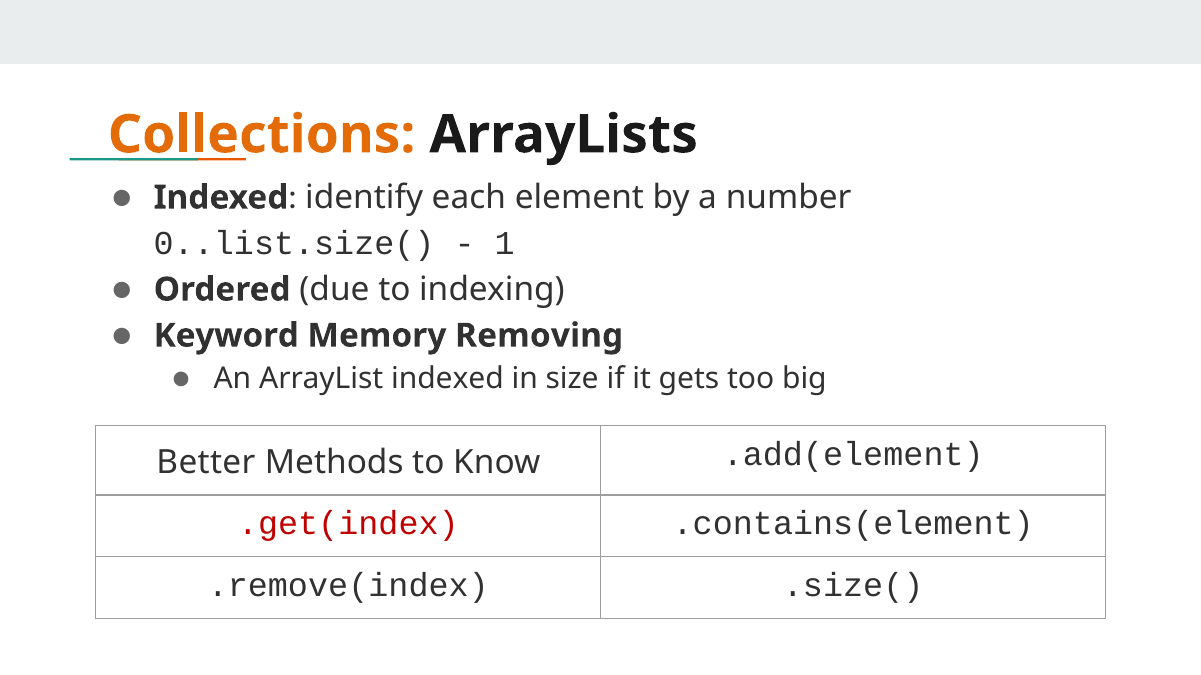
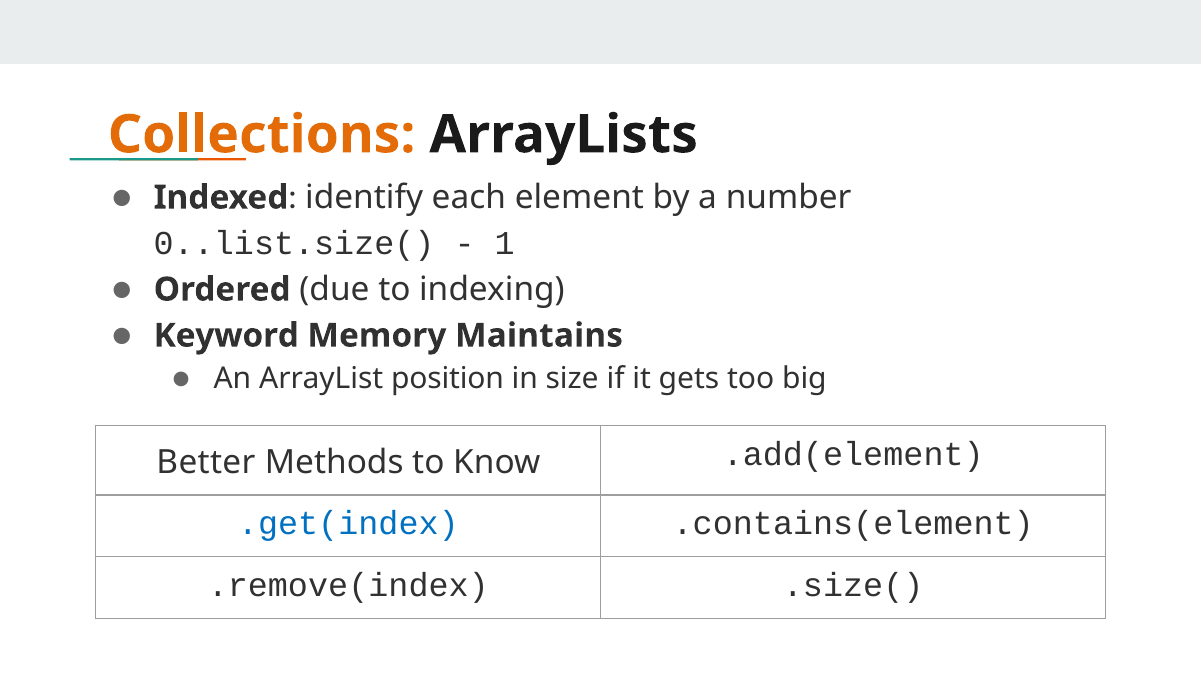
Removing: Removing -> Maintains (539, 336)
ArrayList indexed: indexed -> position (448, 379)
.get(index colour: red -> blue (348, 524)
